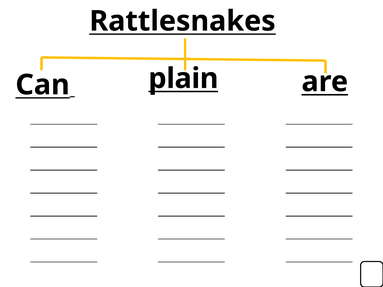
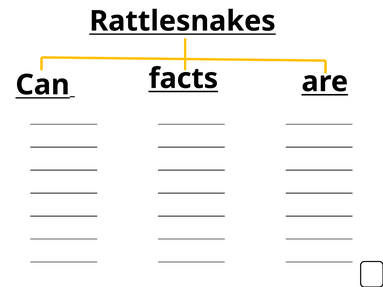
plain: plain -> facts (183, 79)
